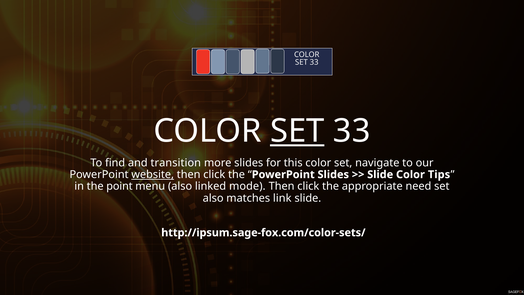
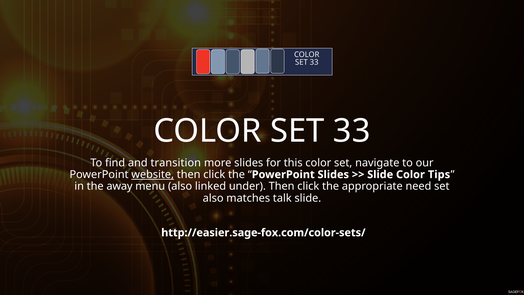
SET underline: present -> none (297, 131)
point: point -> away (119, 186)
mode: mode -> under (247, 186)
link: link -> talk (282, 198)
http://ipsum.sage-fox.com/color-sets/: http://ipsum.sage-fox.com/color-sets/ -> http://easier.sage-fox.com/color-sets/ (263, 232)
